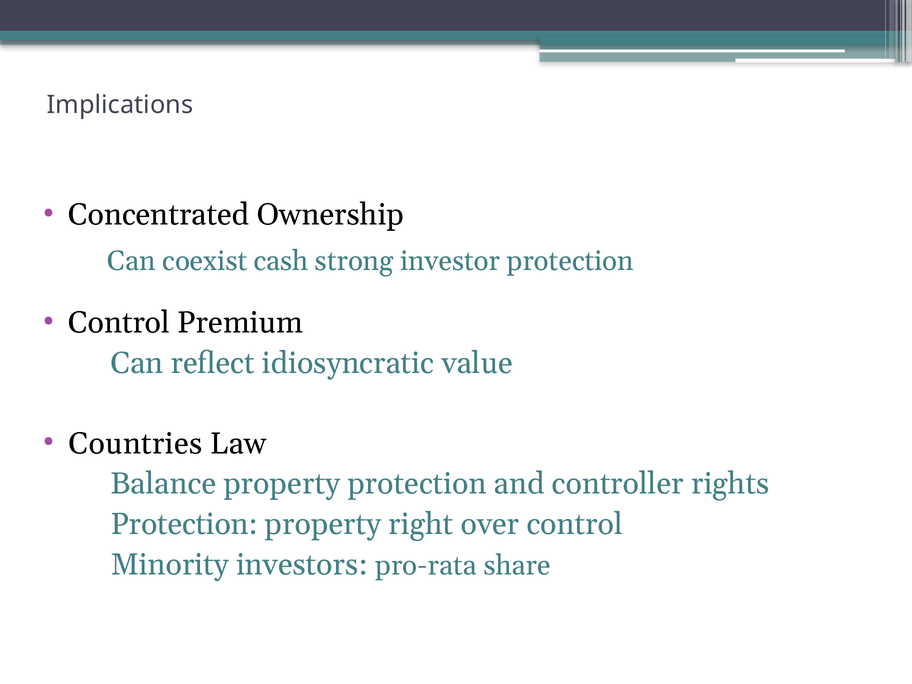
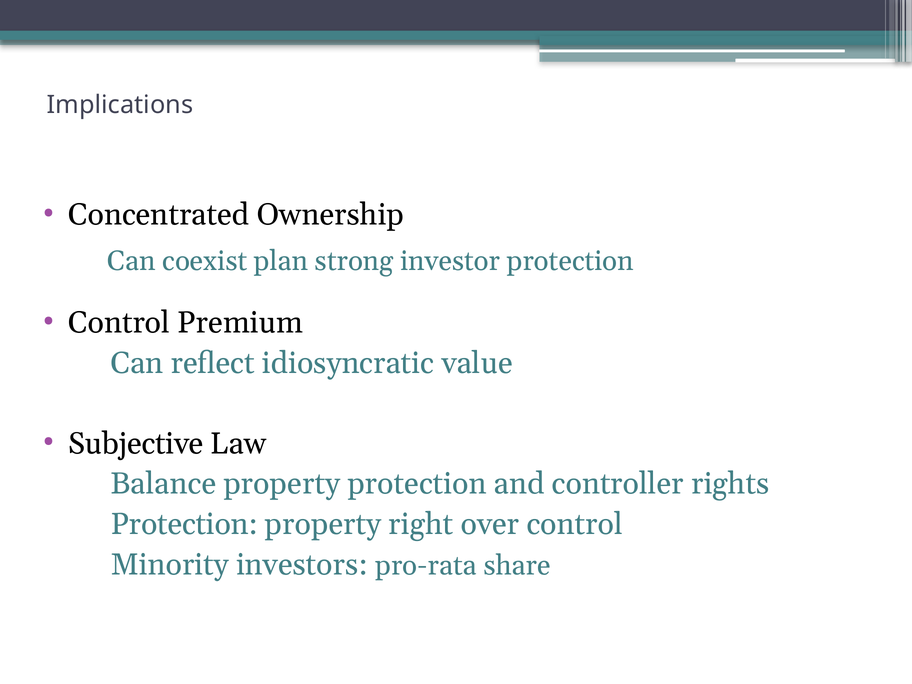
cash: cash -> plan (281, 261)
Countries: Countries -> Subjective (136, 444)
